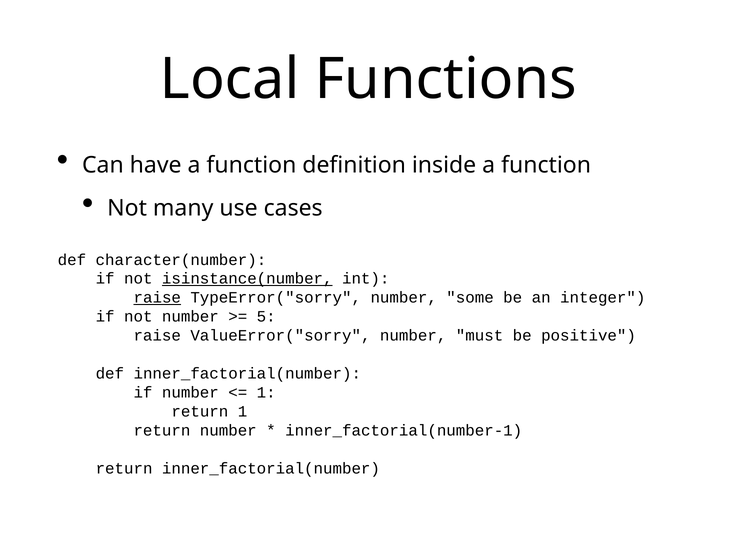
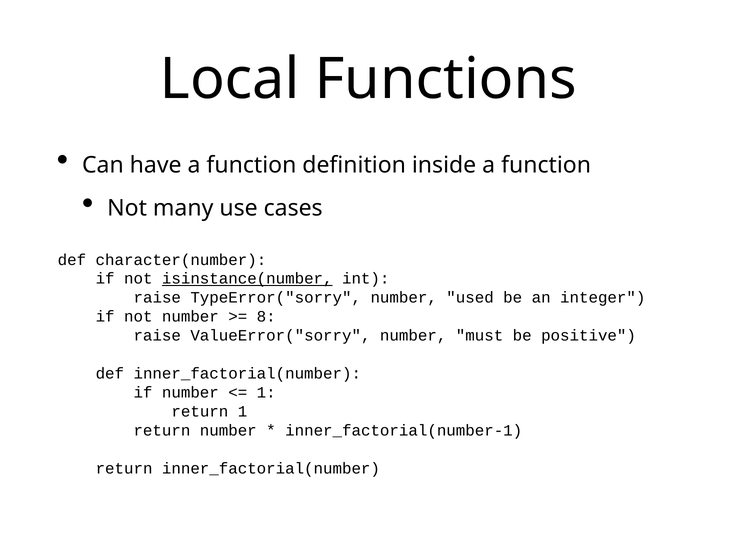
raise underline: present -> none (157, 298)
some: some -> used (470, 298)
5: 5 -> 8 (266, 317)
